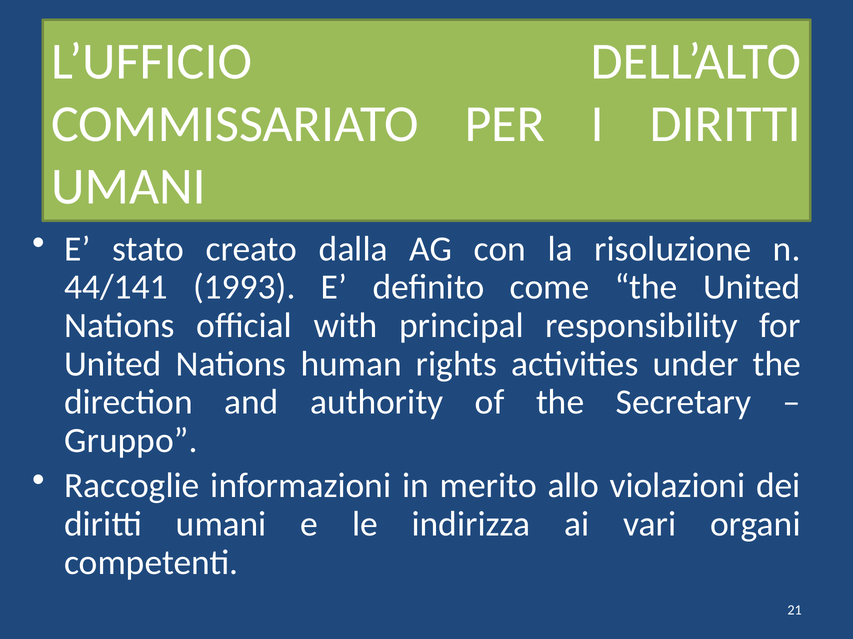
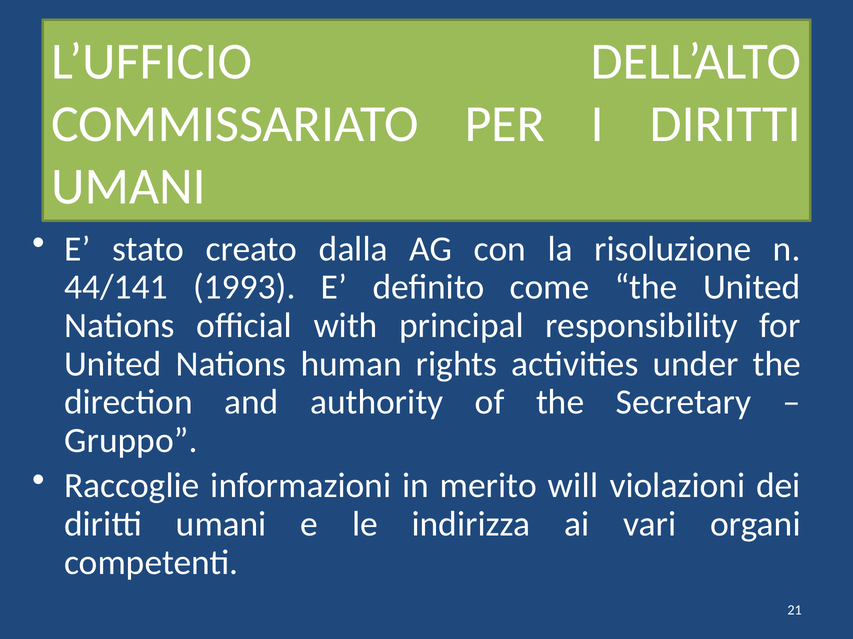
allo: allo -> will (573, 486)
